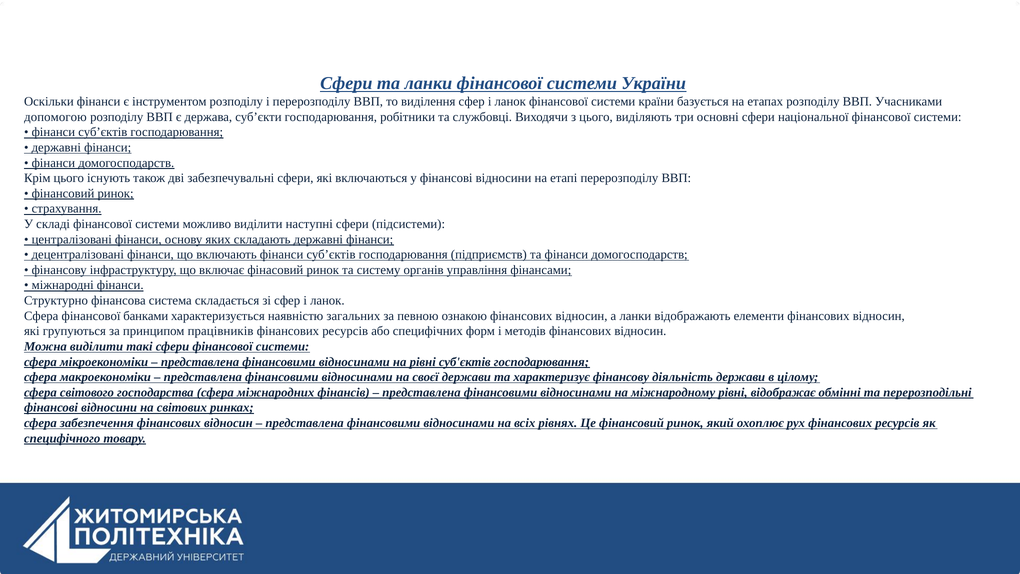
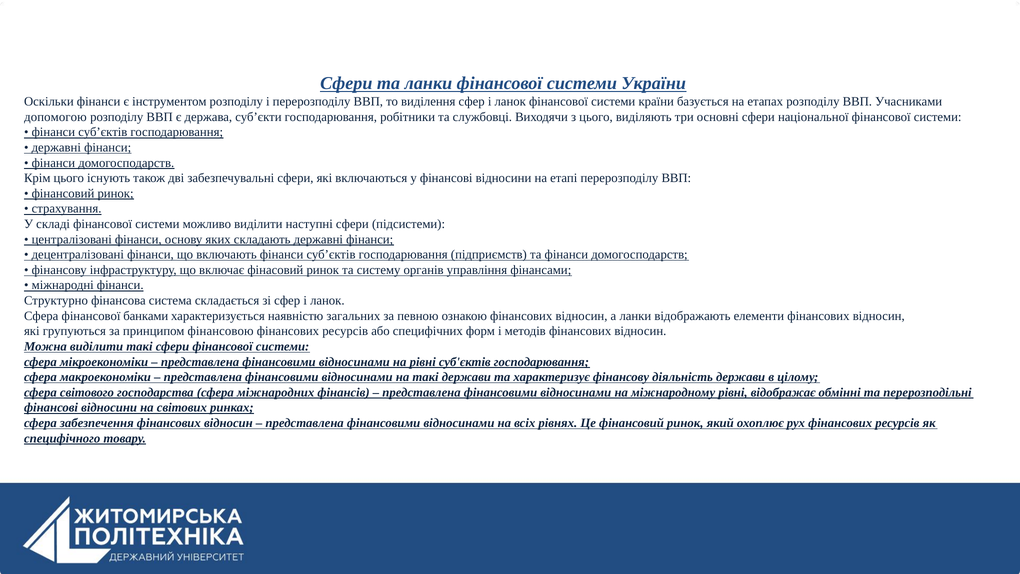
працівників: працівників -> фінансовою (221, 331)
на своєї: своєї -> такі (426, 377)
